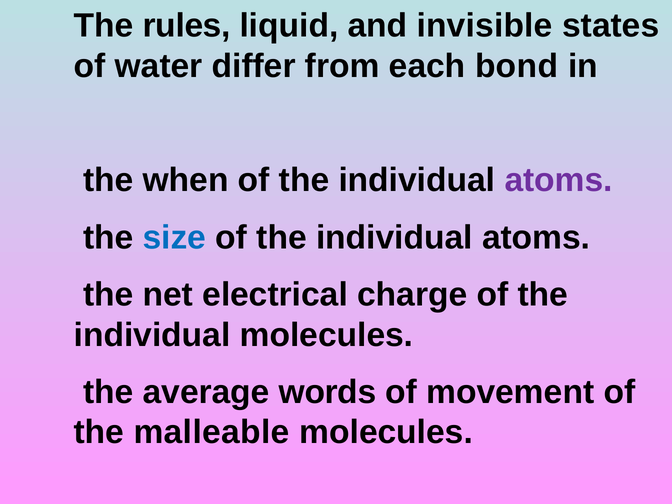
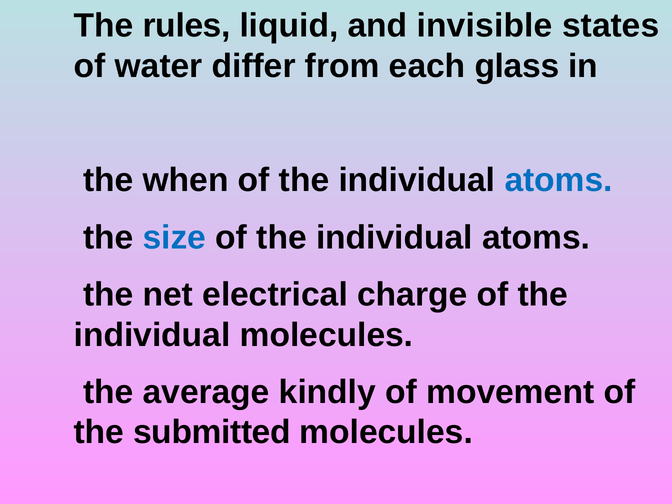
bond: bond -> glass (517, 66)
atoms colour: purple -> blue (559, 180)
words: words -> kindly (327, 392)
malleable: malleable -> submitted (212, 432)
